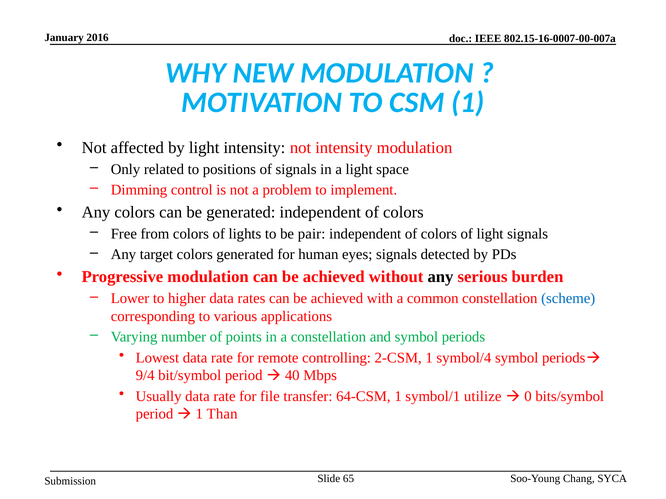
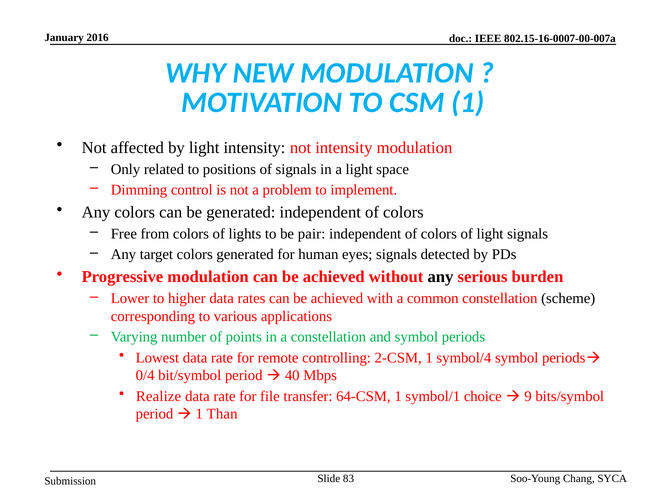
scheme colour: blue -> black (568, 299)
9/4: 9/4 -> 0/4 (145, 376)
Usually: Usually -> Realize (159, 397)
utilize: utilize -> choice (483, 397)
0: 0 -> 9 (528, 397)
65: 65 -> 83 (349, 479)
